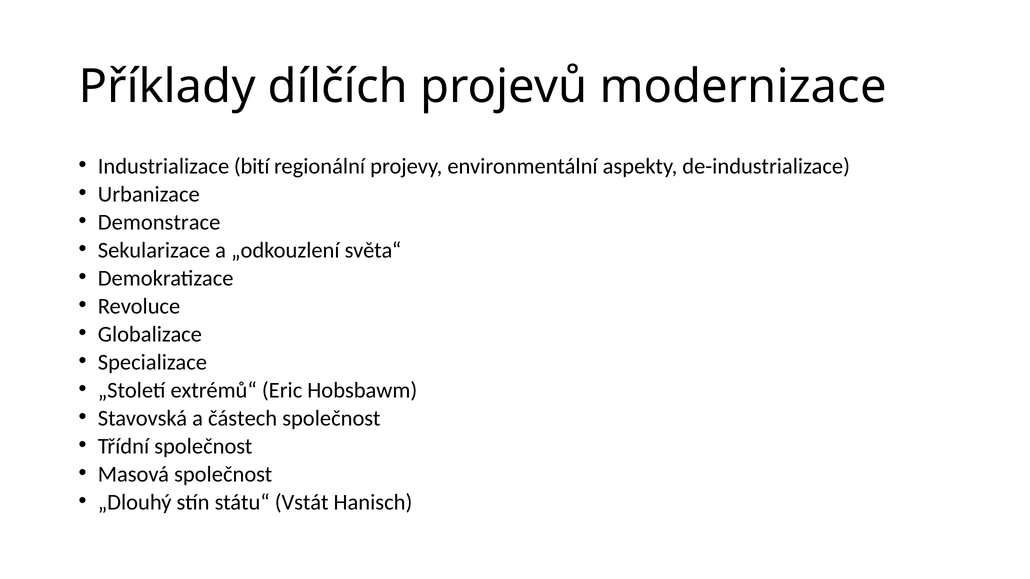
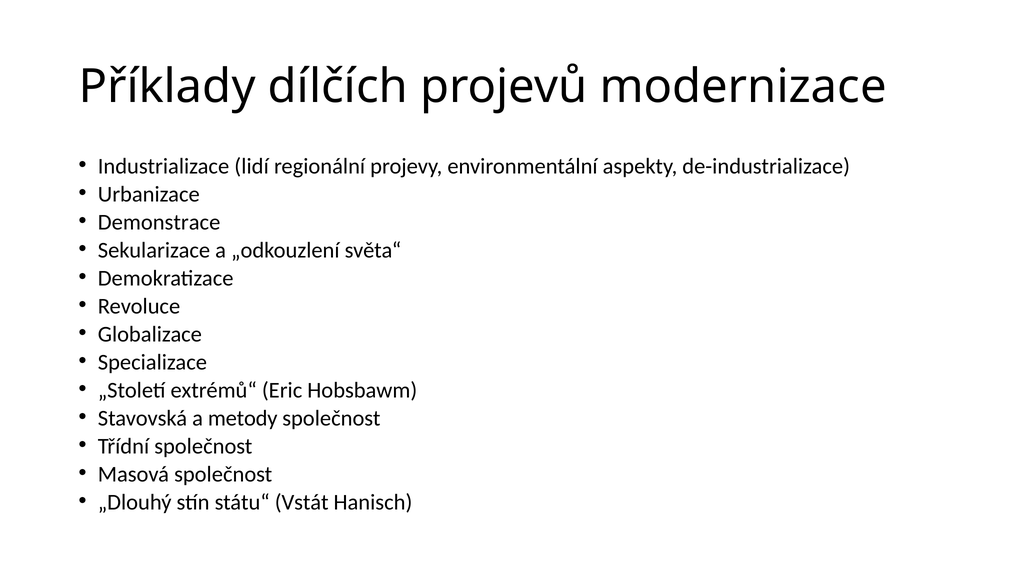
bití: bití -> lidí (252, 166)
částech: částech -> metody (243, 419)
